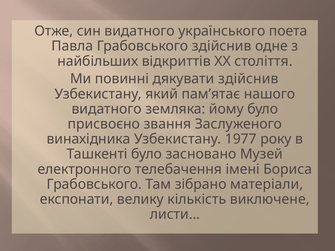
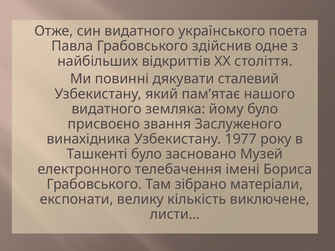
дякувати здійснив: здійснив -> сталевий (249, 79)
